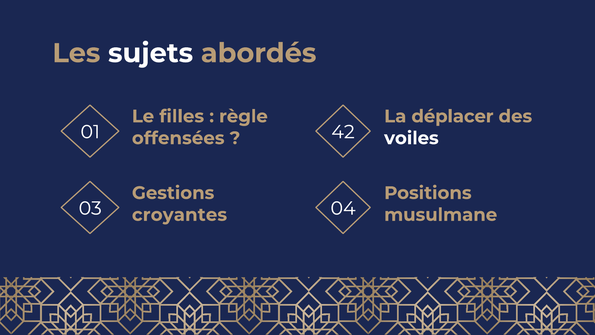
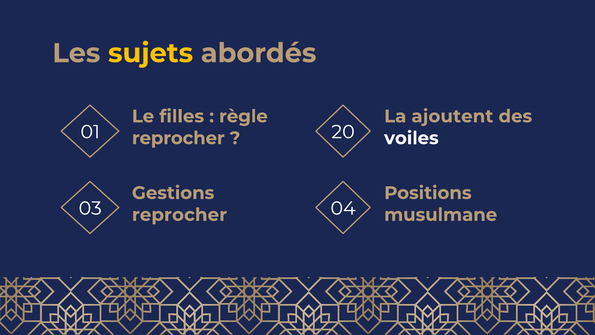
sujets colour: white -> yellow (151, 53)
déplacer: déplacer -> ajoutent (452, 116)
42: 42 -> 20 (343, 132)
offensées: offensées -> reprocher (178, 138)
croyantes: croyantes -> reprocher (179, 215)
